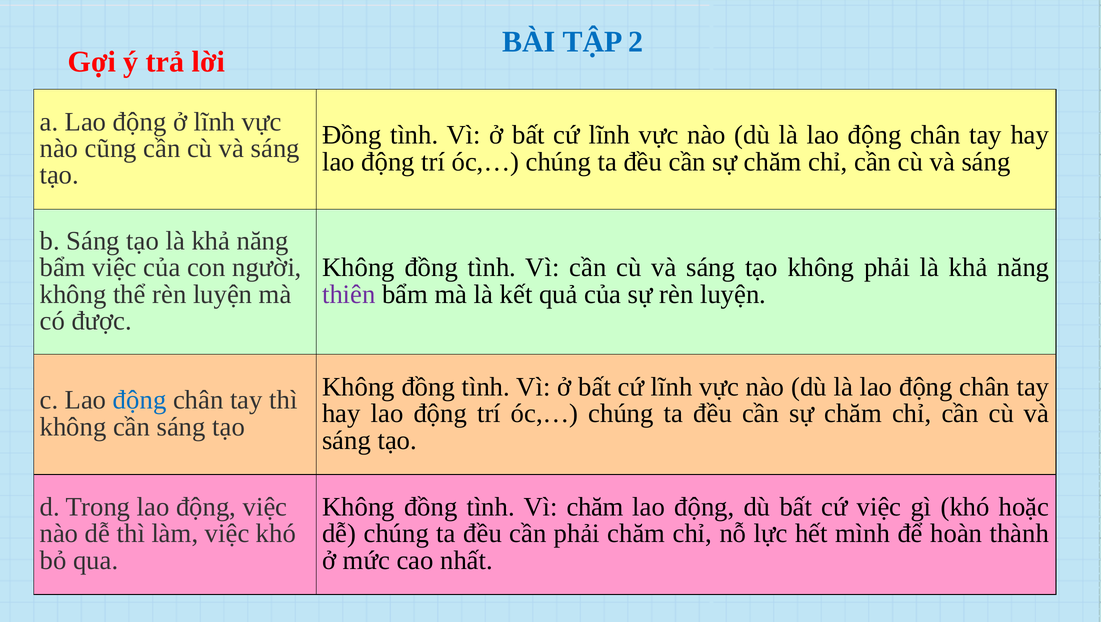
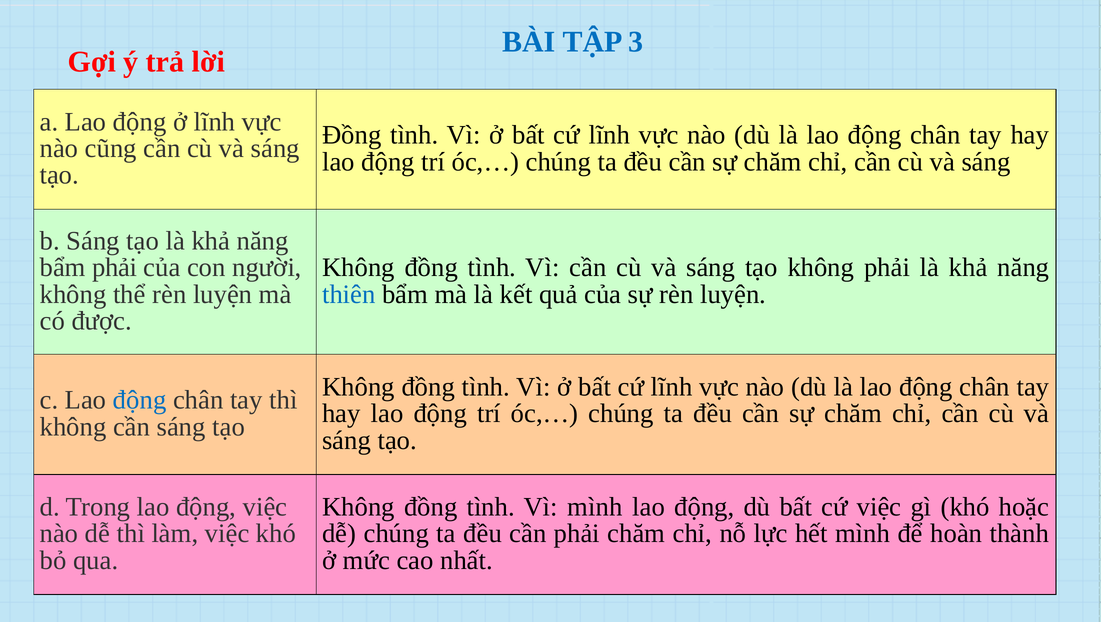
2: 2 -> 3 (636, 42)
bẩm việc: việc -> phải (115, 268)
thiên colour: purple -> blue (349, 294)
Vì chăm: chăm -> mình (595, 507)
